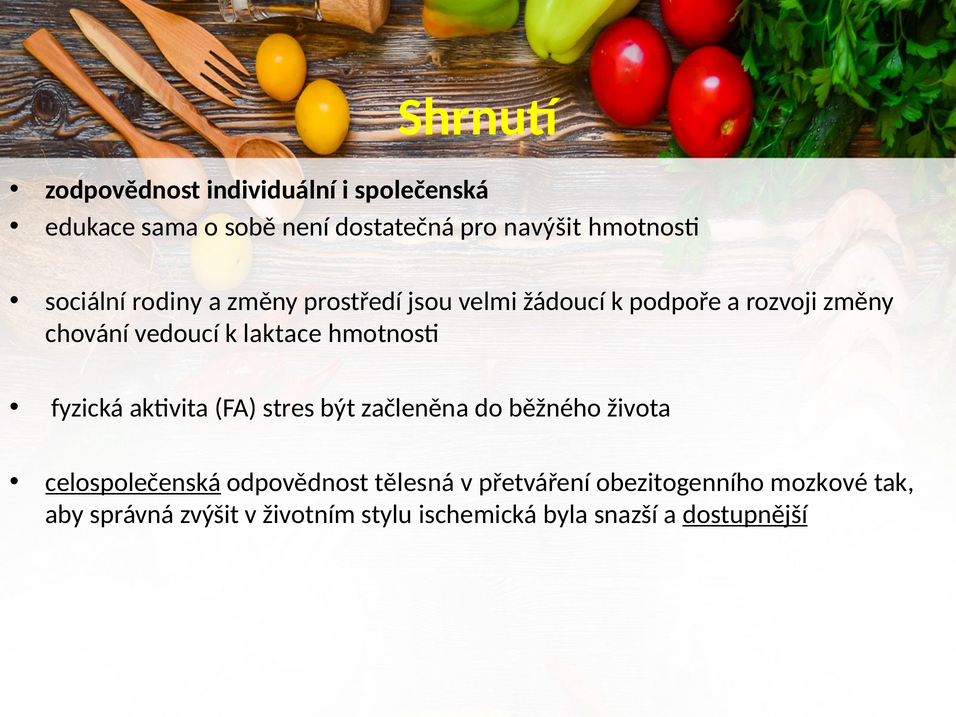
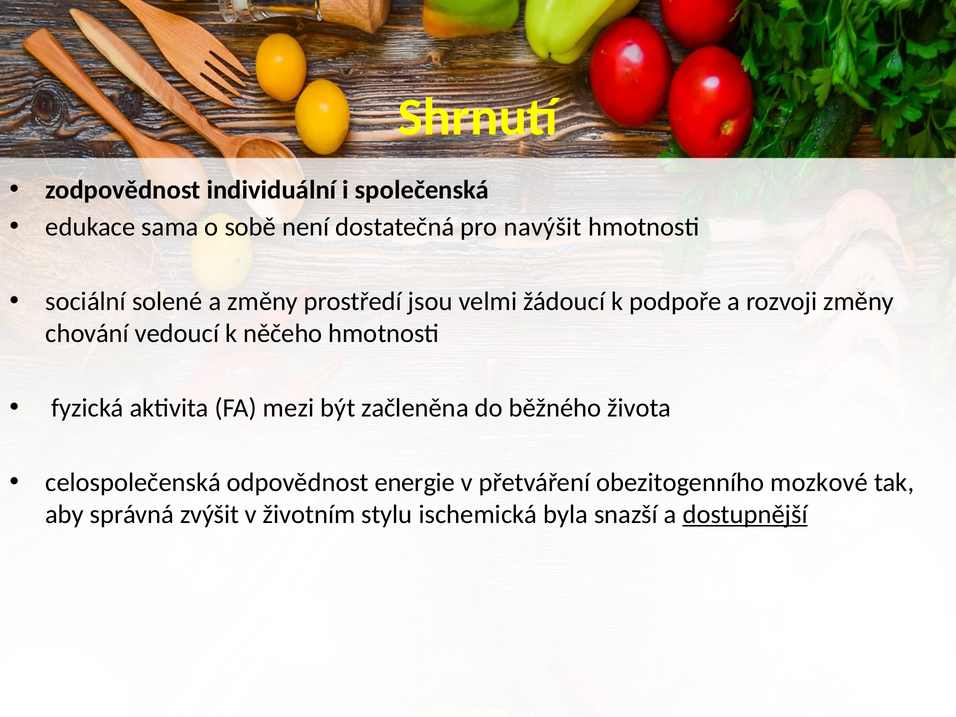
rodiny: rodiny -> solené (167, 302)
laktace: laktace -> něčeho (283, 334)
stres: stres -> mezi (289, 408)
celospolečenská underline: present -> none (133, 482)
tělesná: tělesná -> energie (415, 482)
